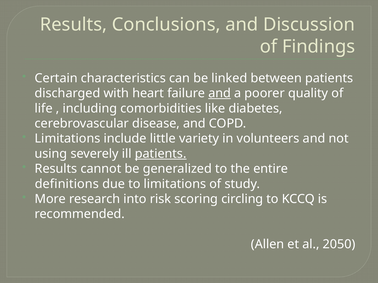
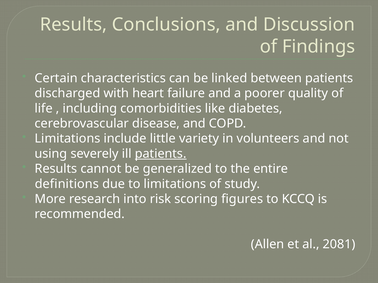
and underline: present -> none (220, 93)
circling: circling -> figures (242, 199)
2050: 2050 -> 2081 (339, 245)
